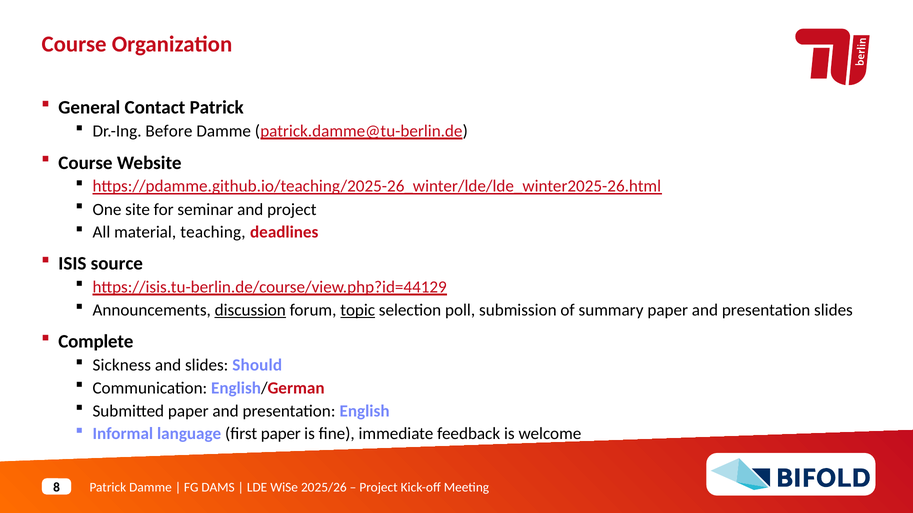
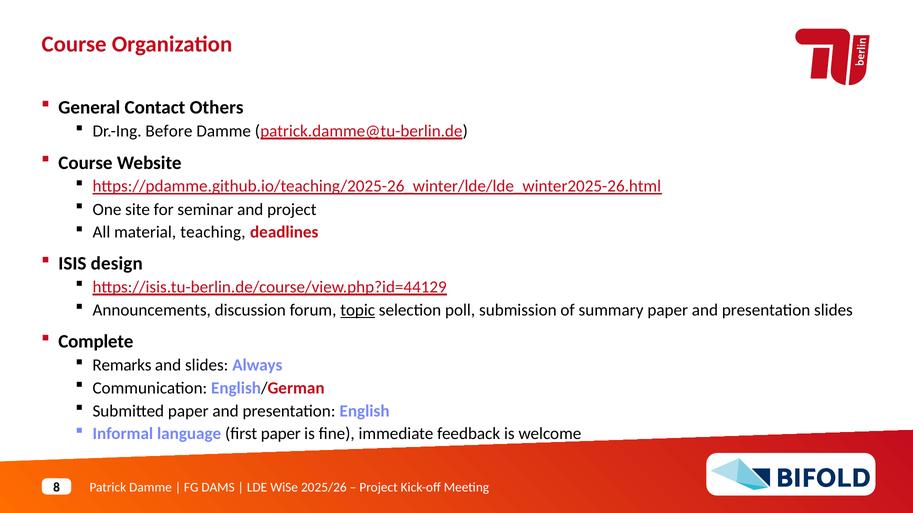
Contact Patrick: Patrick -> Others (217, 108)
source: source -> design (117, 264)
discussion underline: present -> none (250, 310)
Sickness: Sickness -> Remarks (122, 366)
Should: Should -> Always (257, 366)
